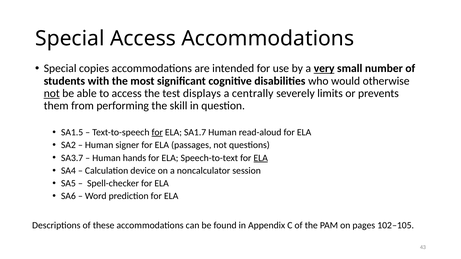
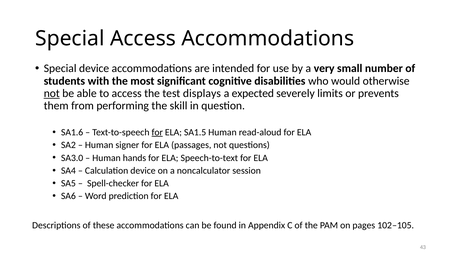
Special copies: copies -> device (94, 69)
very underline: present -> none (324, 69)
centrally: centrally -> expected (253, 93)
SA1.5: SA1.5 -> SA1.6 (72, 132)
SA1.7: SA1.7 -> SA1.5 (195, 132)
SA3.7: SA3.7 -> SA3.0 (72, 158)
ELA underline: present -> none (261, 158)
